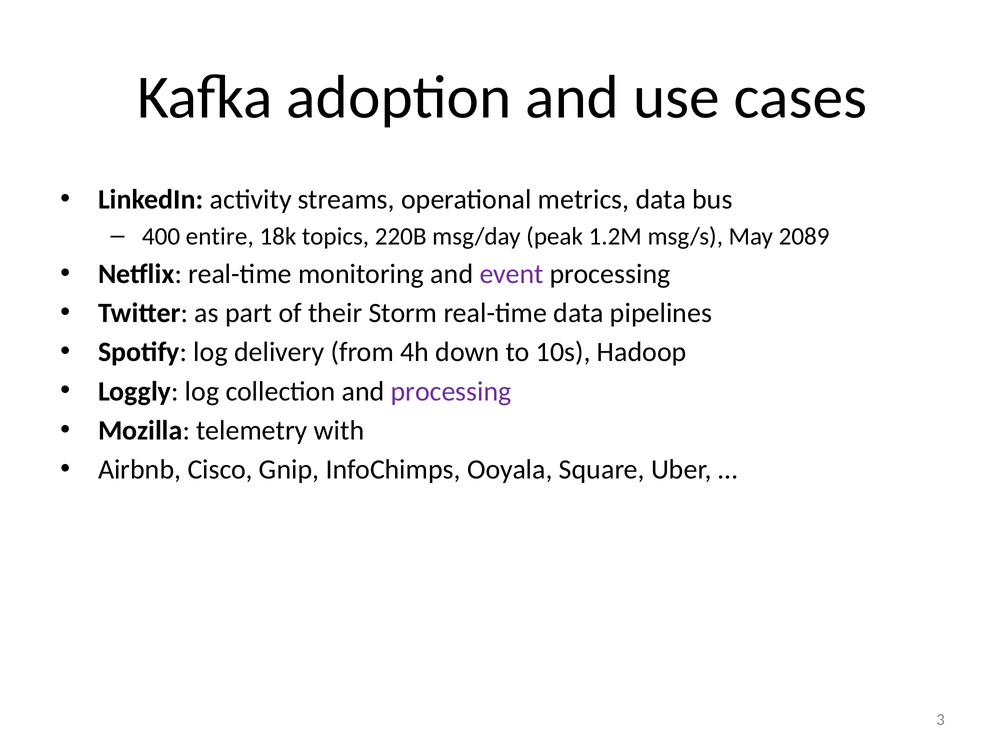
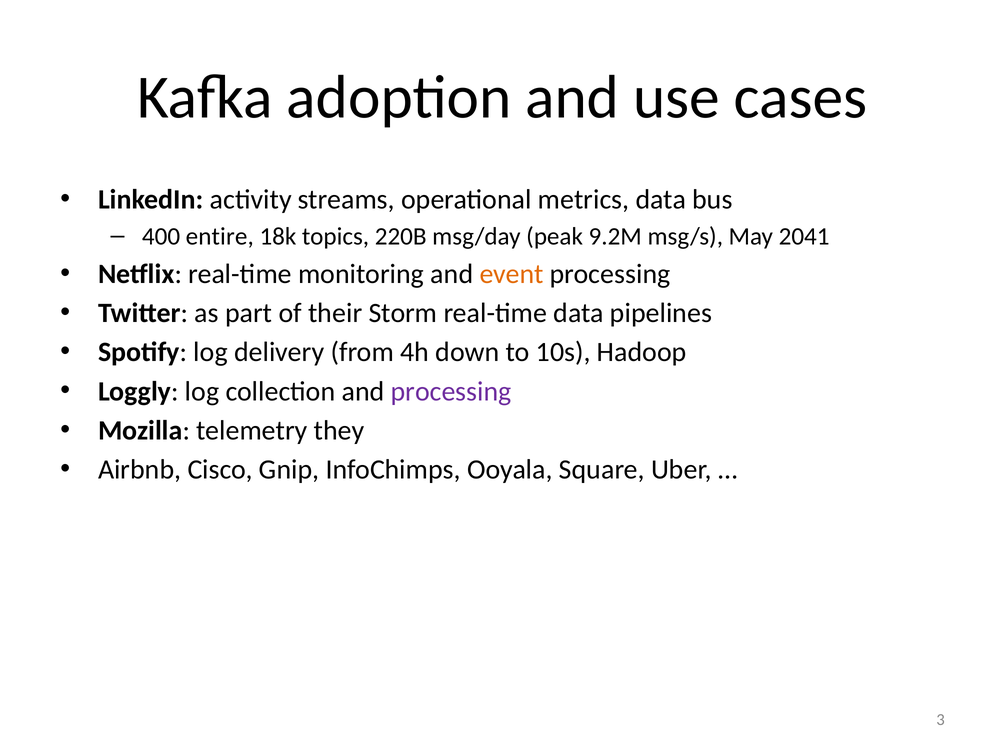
1.2M: 1.2M -> 9.2M (615, 236)
2089: 2089 -> 2041 (804, 236)
event colour: purple -> orange (512, 274)
with: with -> they (339, 430)
